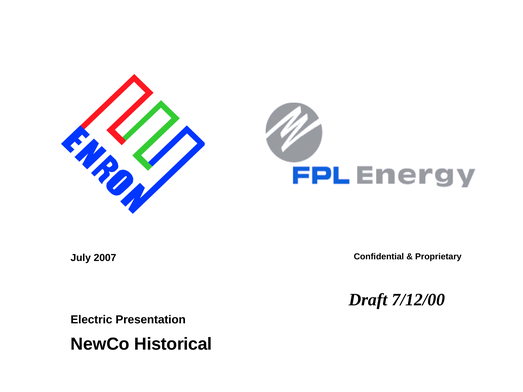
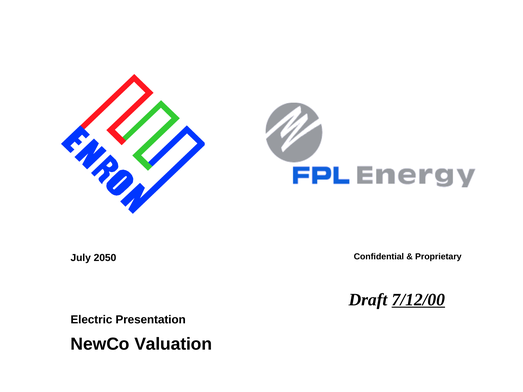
2007: 2007 -> 2050 (105, 258)
7/12/00 underline: none -> present (418, 300)
Historical: Historical -> Valuation (173, 344)
